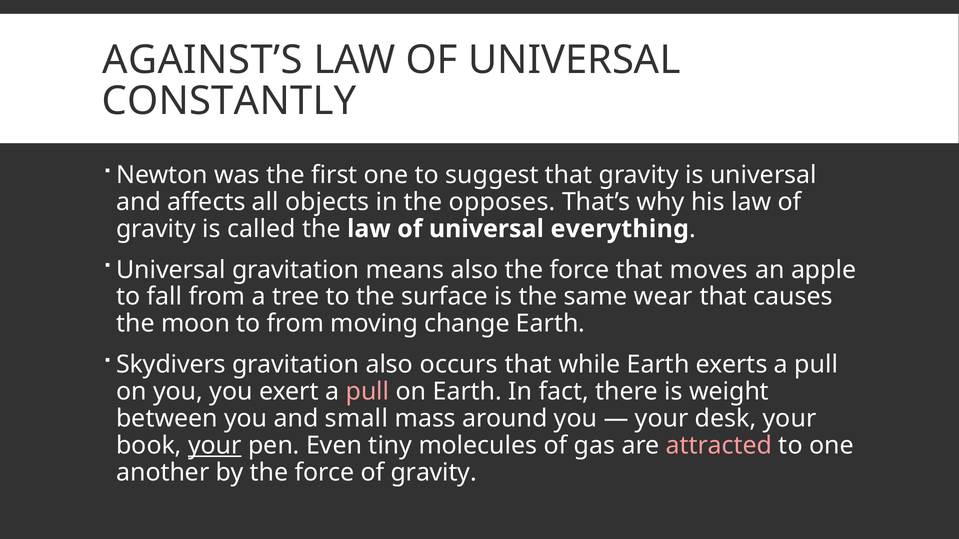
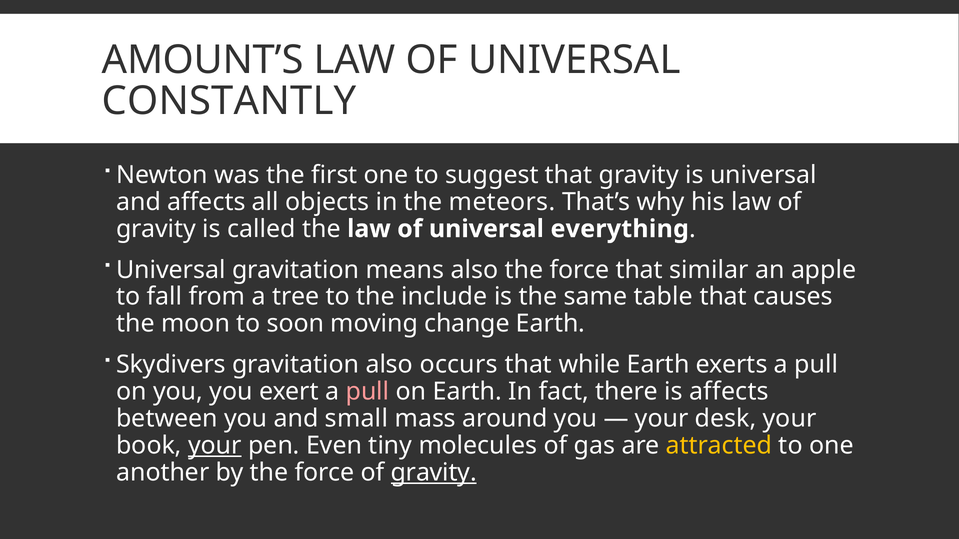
AGAINST’S: AGAINST’S -> AMOUNT’S (203, 60)
opposes: opposes -> meteors (502, 202)
moves: moves -> similar (709, 270)
surface: surface -> include (444, 297)
wear: wear -> table (663, 297)
to from: from -> soon (295, 324)
is weight: weight -> affects (729, 392)
attracted colour: pink -> yellow (719, 446)
gravity underline: none -> present (434, 473)
